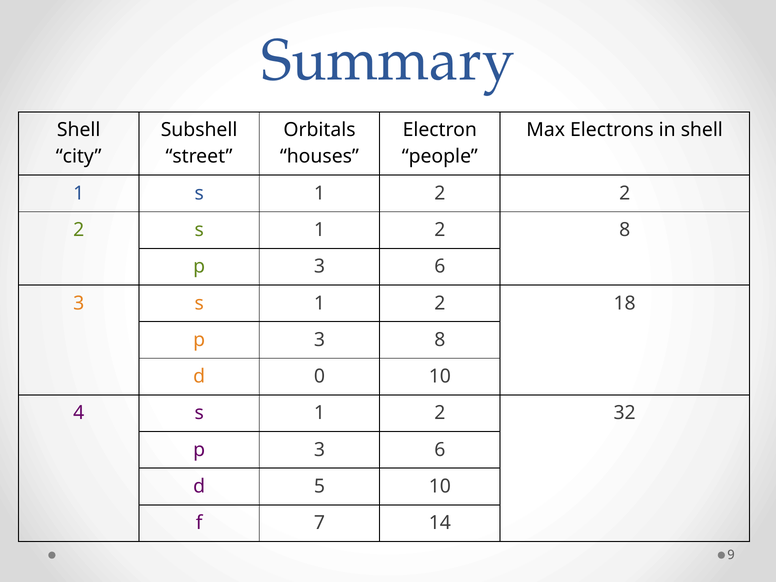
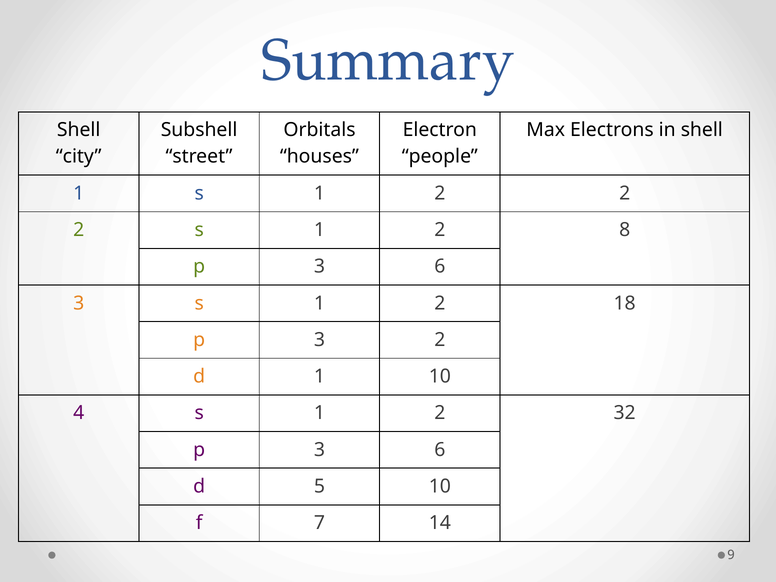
3 8: 8 -> 2 (440, 340)
d 0: 0 -> 1 (320, 376)
